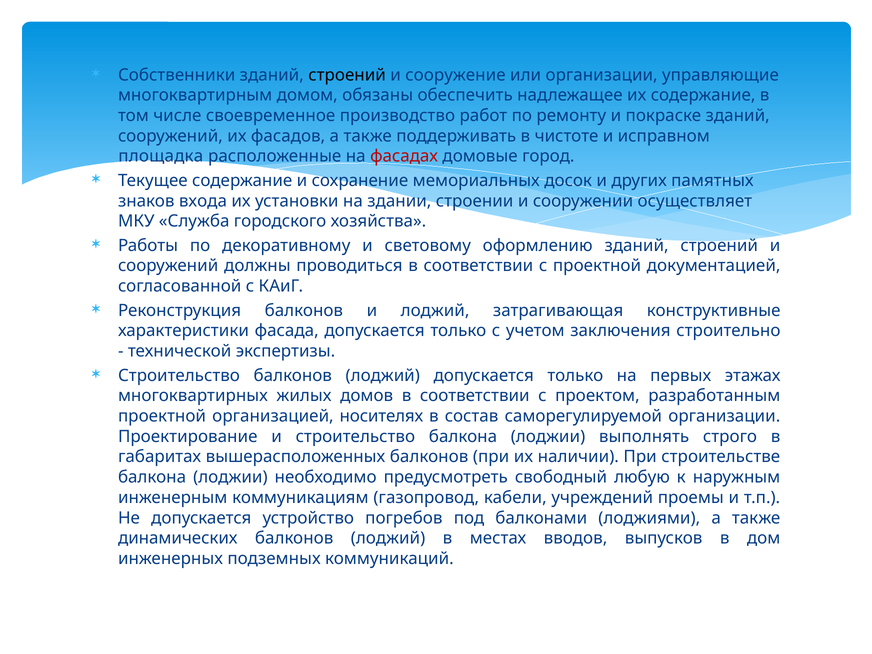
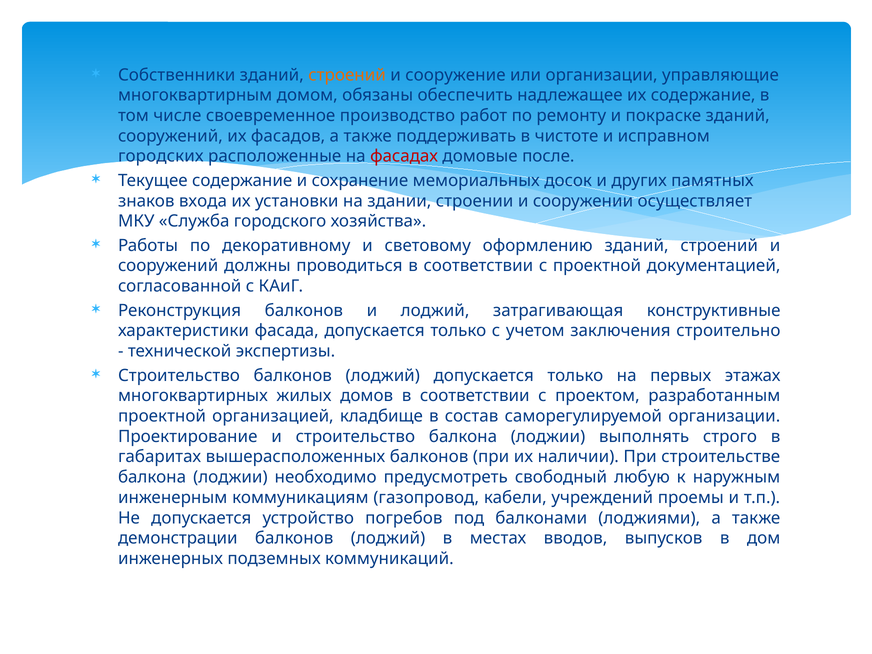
строений colour: black -> orange (347, 75)
площадка: площадка -> городских (161, 156)
город: город -> после (548, 156)
носителях: носителях -> кладбище (381, 416)
динамических: динамических -> демонстрации (178, 538)
